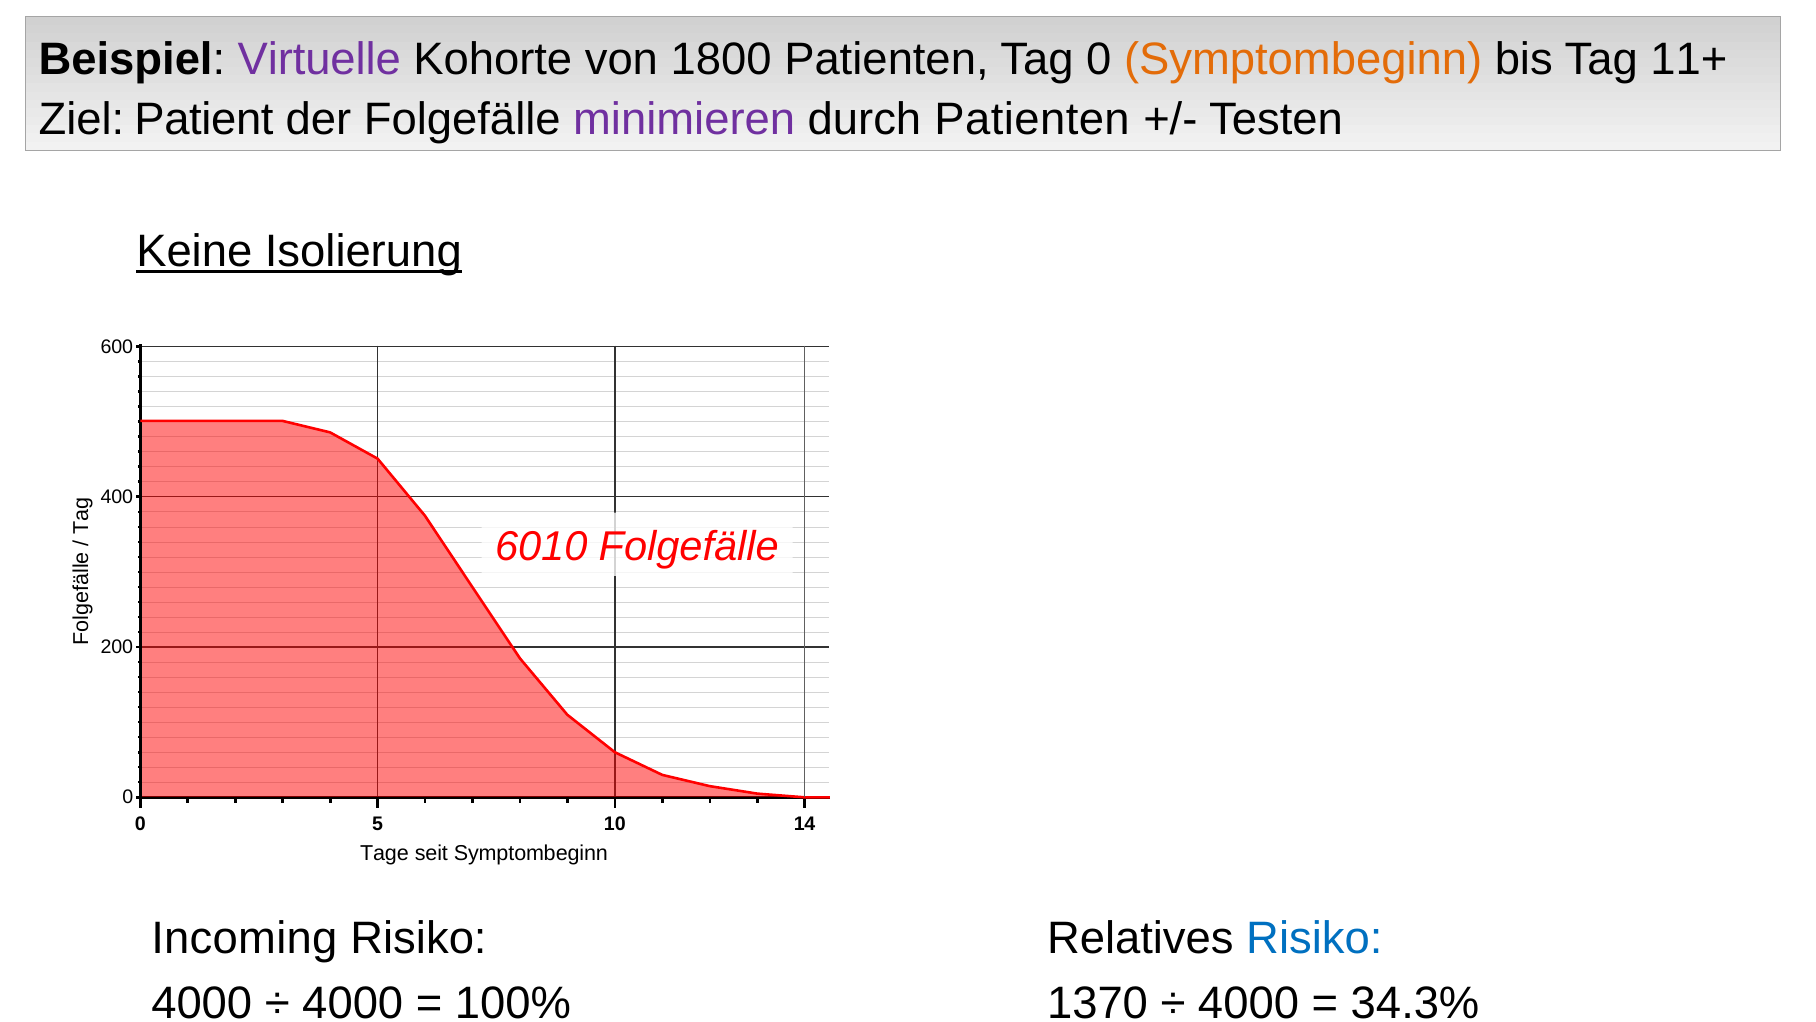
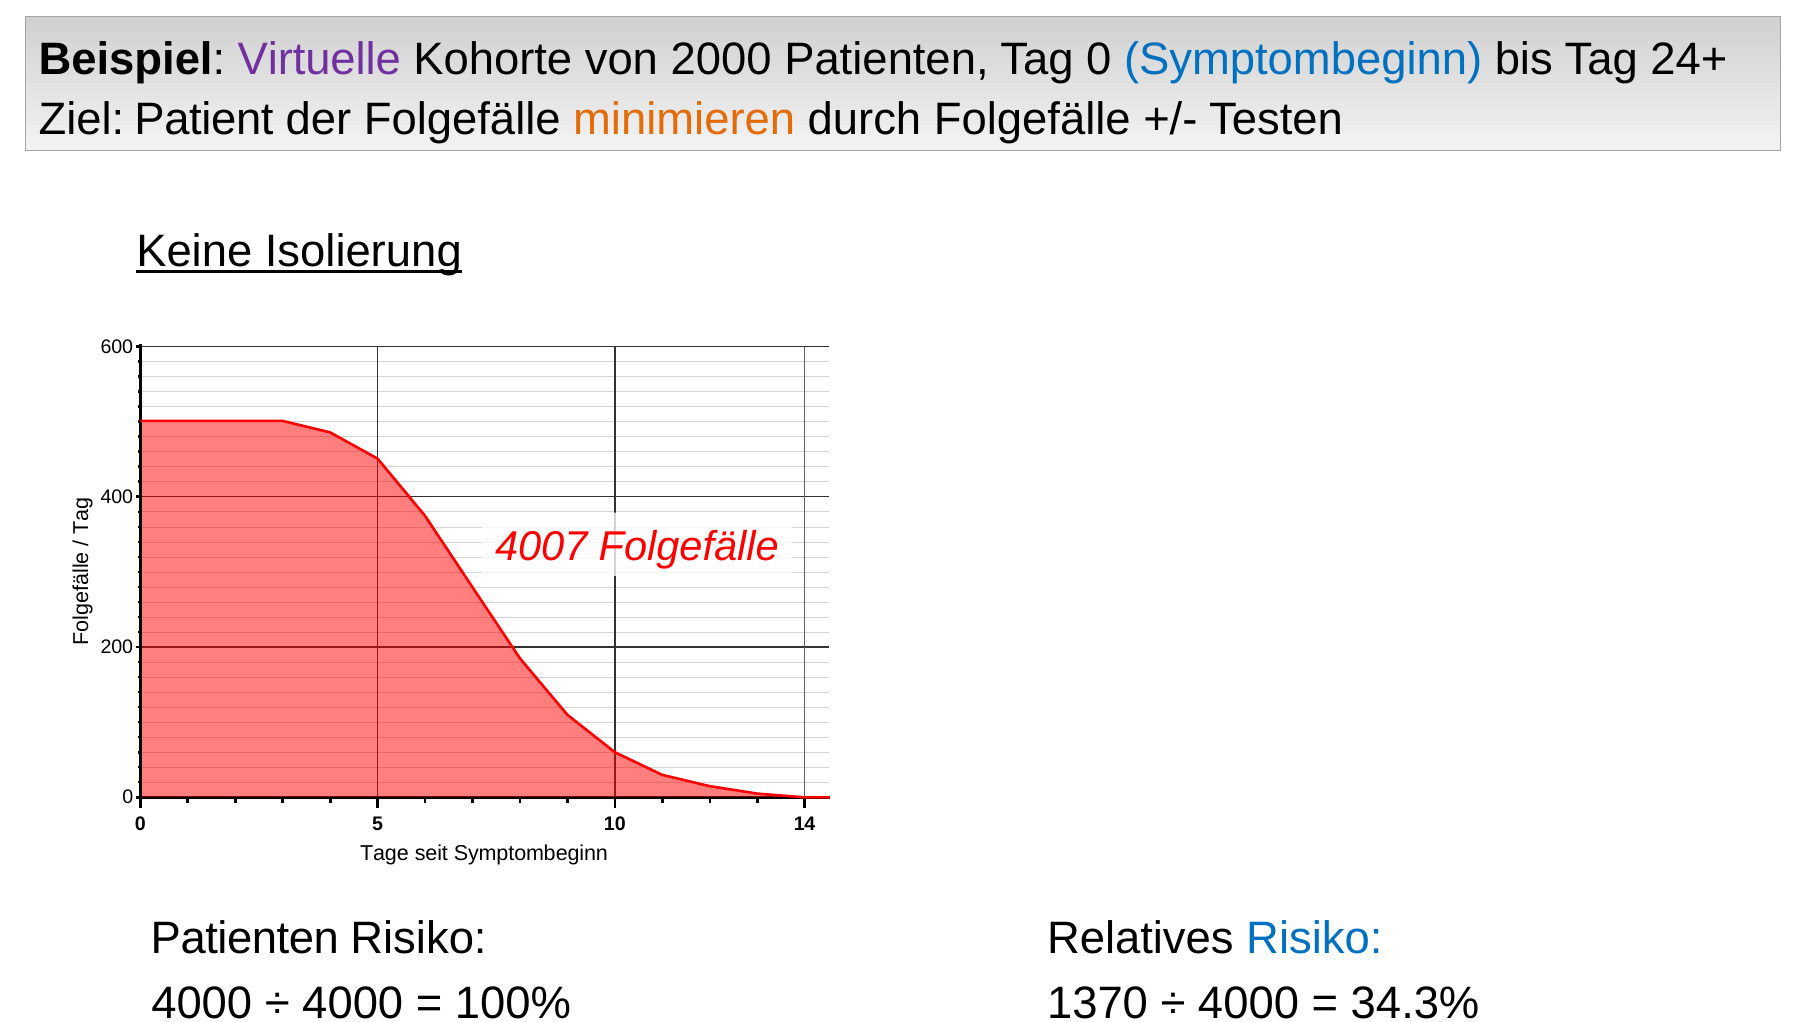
1800: 1800 -> 2000 (721, 59)
Symptombeginn colour: orange -> blue (1303, 59)
11+: 11+ -> 24+ (1689, 59)
minimieren colour: purple -> orange (684, 119)
durch Patienten: Patienten -> Folgefälle (1032, 119)
6010: 6010 -> 4007 (541, 547)
Incoming: Incoming -> Patienten (245, 938)
